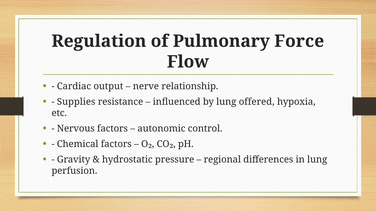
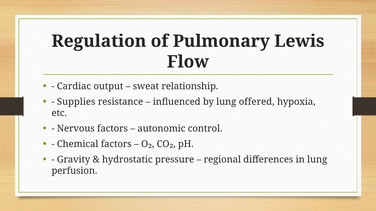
Force: Force -> Lewis (299, 41)
nerve: nerve -> sweat (146, 87)
